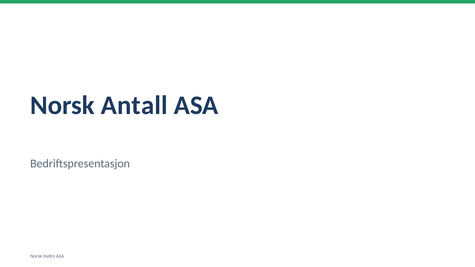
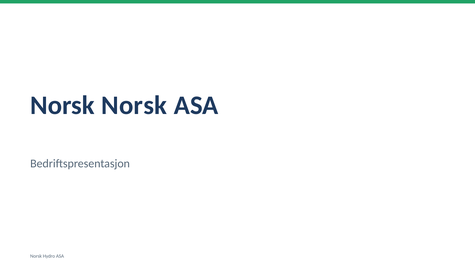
Norsk Antall: Antall -> Norsk (134, 105)
